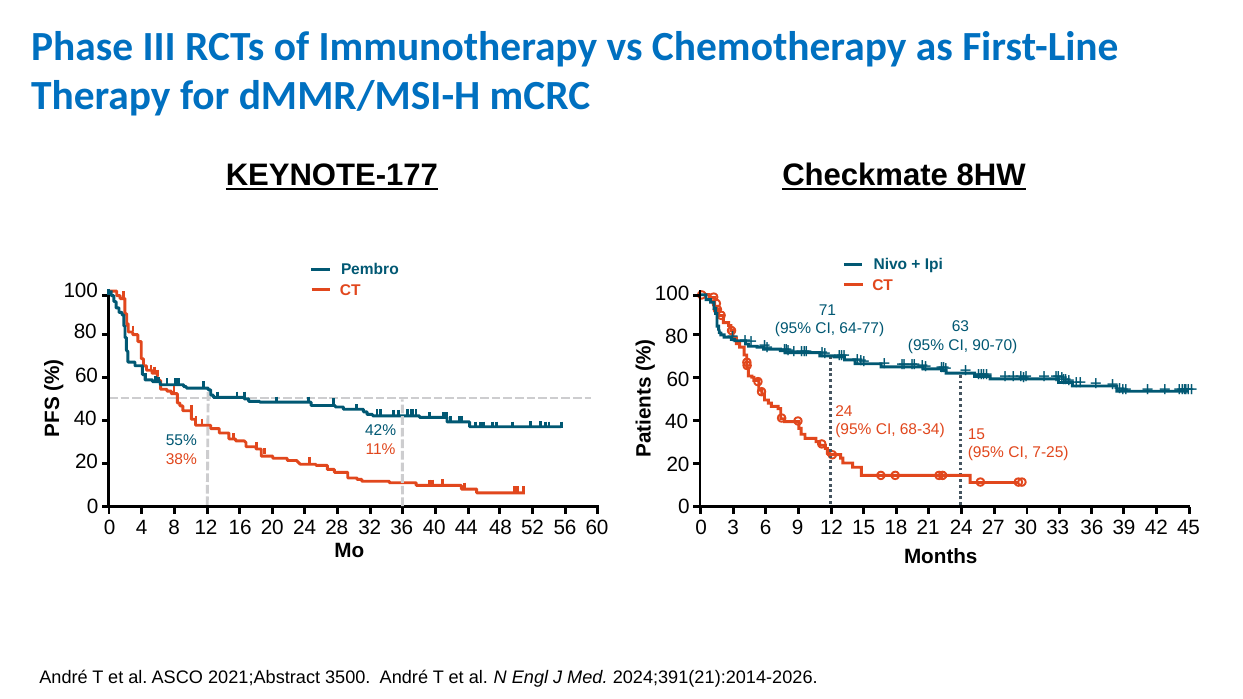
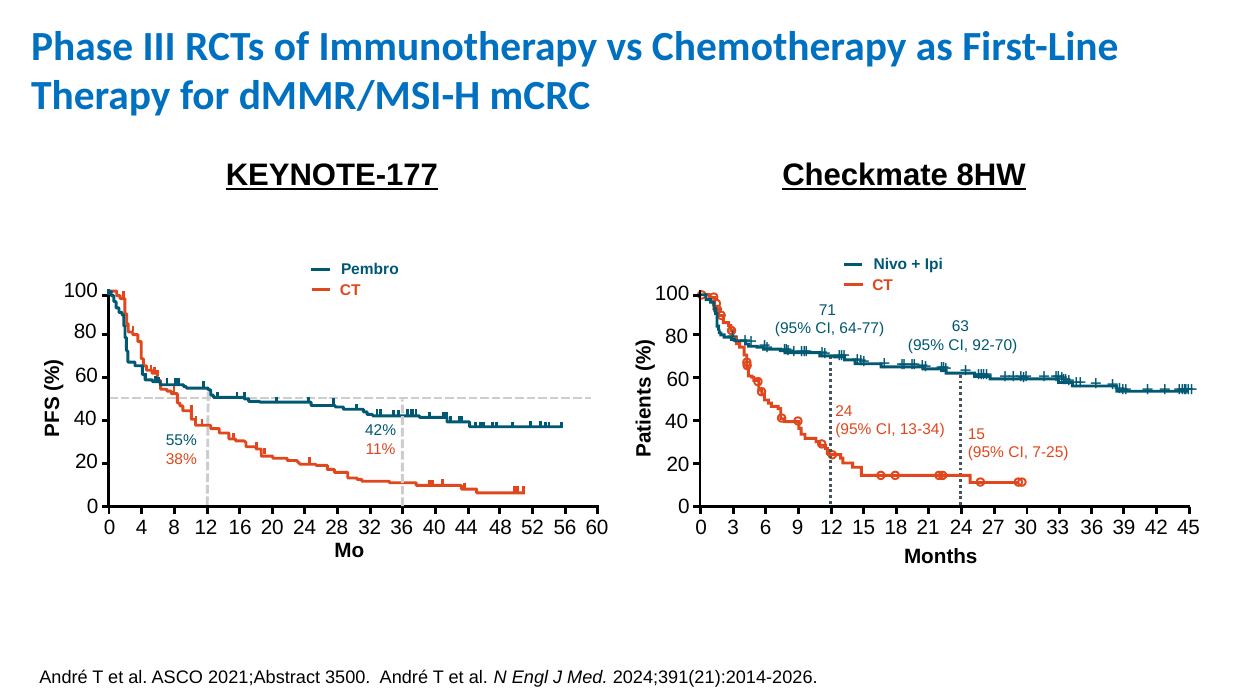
90-70: 90-70 -> 92-70 (995, 345)
68-34: 68-34 -> 13-34 (922, 430)
